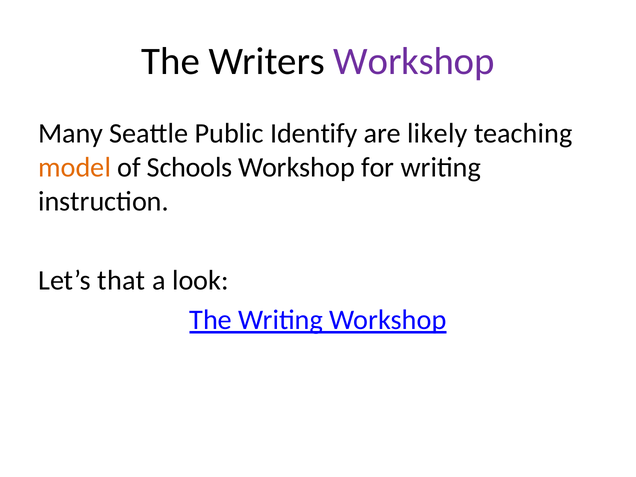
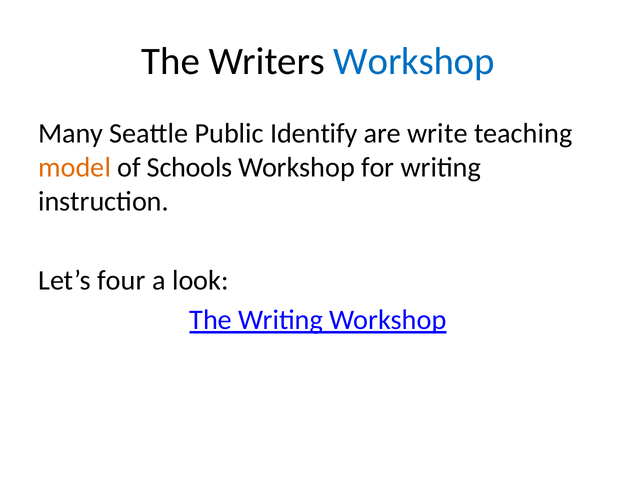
Workshop colour: purple -> blue (414, 62)
likely: likely -> write (437, 133)
that: that -> four (121, 280)
